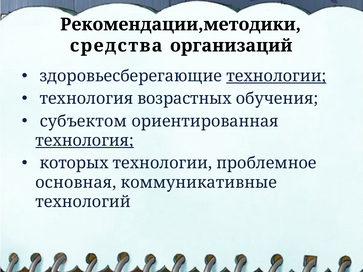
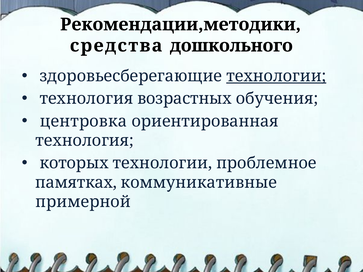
организаций: организаций -> дошкольного (231, 46)
субъектом: субъектом -> центровка (83, 121)
технология underline: present -> none (85, 141)
основная: основная -> памятках (76, 183)
технологий: технологий -> примерной (83, 202)
